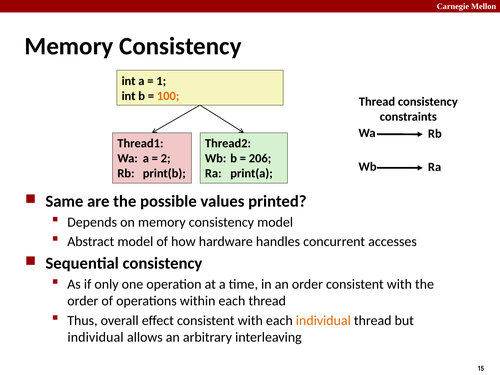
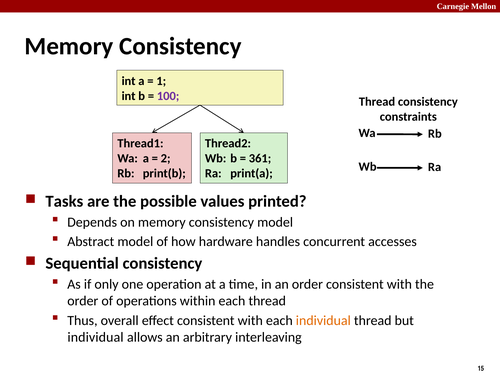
100 colour: orange -> purple (168, 96)
206: 206 -> 361 (260, 159)
Same: Same -> Tasks (64, 201)
